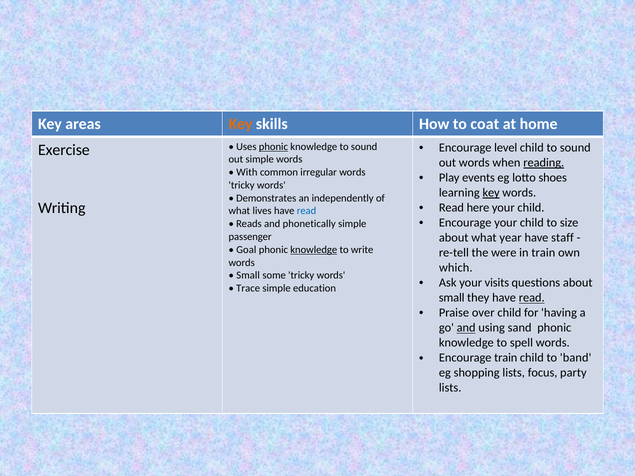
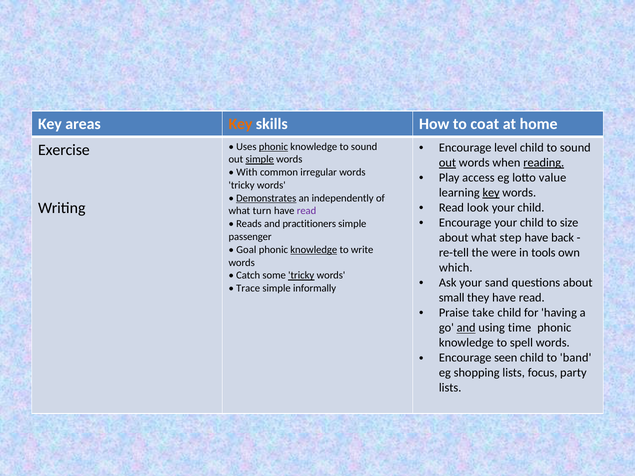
simple underline: none -> present (260, 160)
out underline: none -> present (448, 163)
events: events -> access (478, 178)
shoes: shoes -> value (553, 178)
Demonstrates underline: none -> present (266, 198)
here: here -> look (478, 208)
lives: lives -> turn (262, 211)
read colour: blue -> purple (306, 211)
phonetically: phonetically -> practitioners (309, 224)
year: year -> step (511, 238)
staff: staff -> back (563, 238)
in train: train -> tools (543, 253)
Small: Small -> Catch (248, 276)
tricky underline: none -> present (301, 276)
visits: visits -> sand (497, 283)
education: education -> informally (315, 289)
read underline: present -> none (532, 298)
over: over -> take (483, 313)
sand: sand -> time (520, 328)
Encourage train: train -> seen (506, 358)
